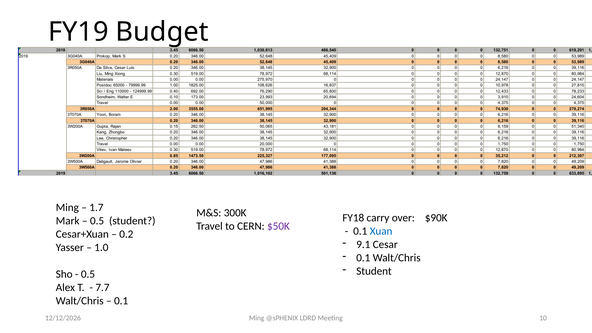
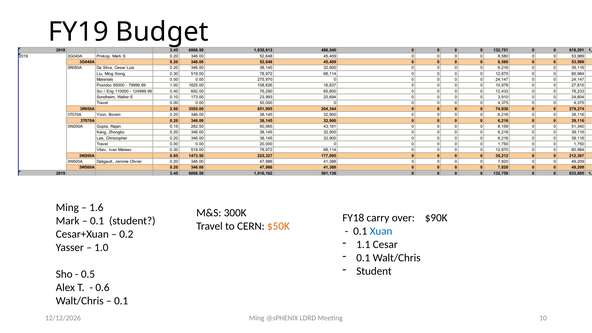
1.7: 1.7 -> 1.6 (96, 207)
0.5: 0.5 -> 0.1 (97, 221)
$50K colour: purple -> orange (278, 226)
9.1: 9.1 -> 1.1 (363, 245)
7.7: 7.7 -> 0.6 (102, 287)
